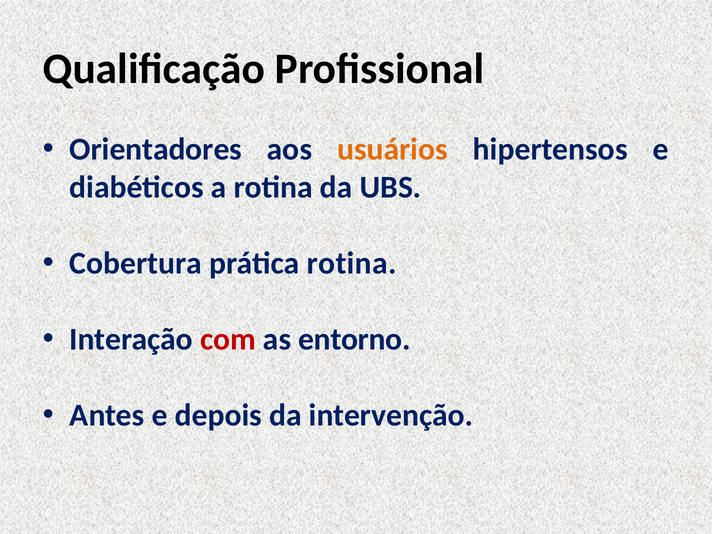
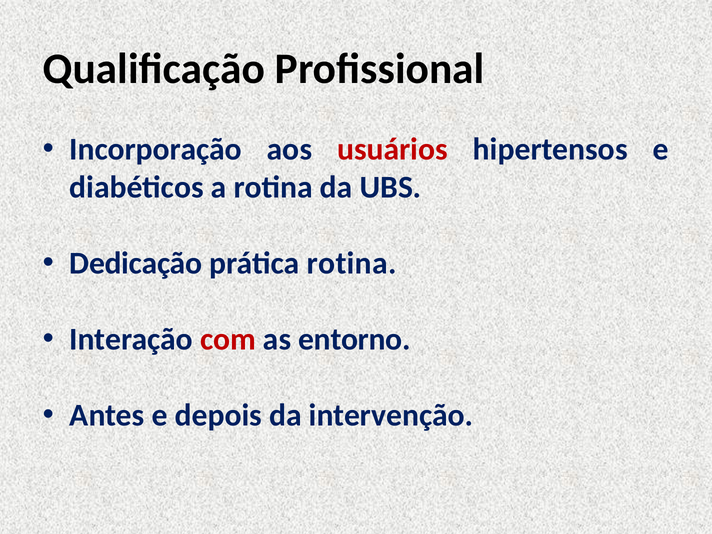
Orientadores: Orientadores -> Incorporação (156, 149)
usuários colour: orange -> red (392, 149)
Cobertura: Cobertura -> Dedicação (136, 263)
